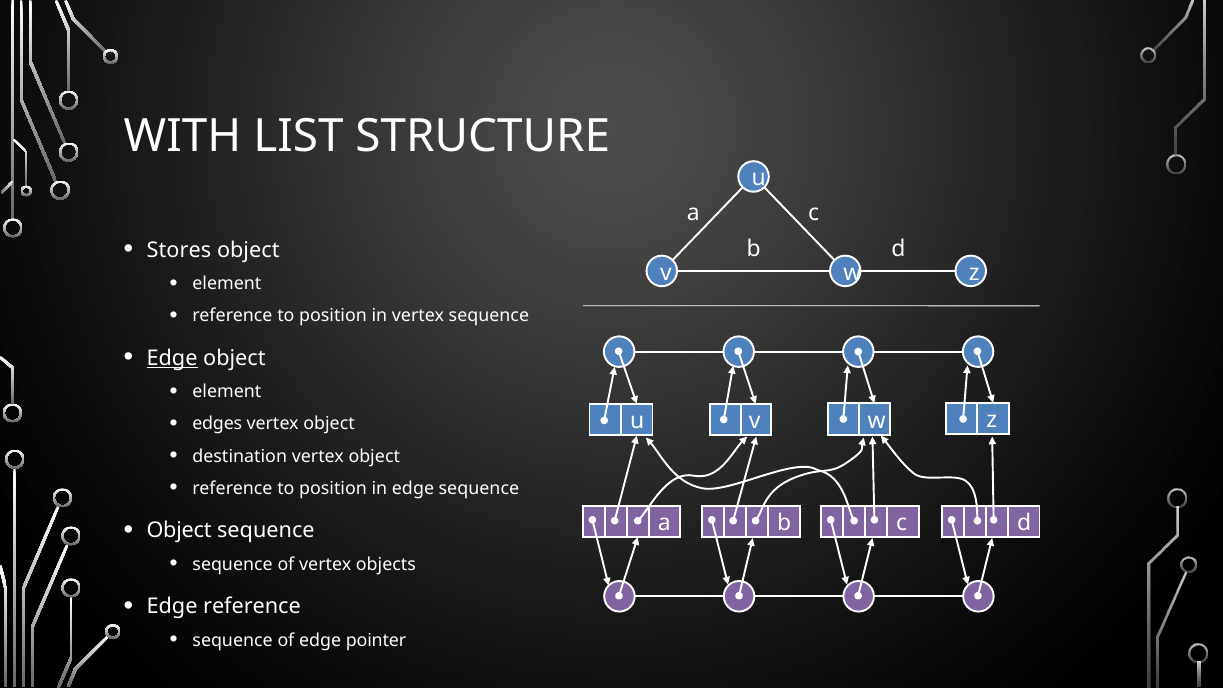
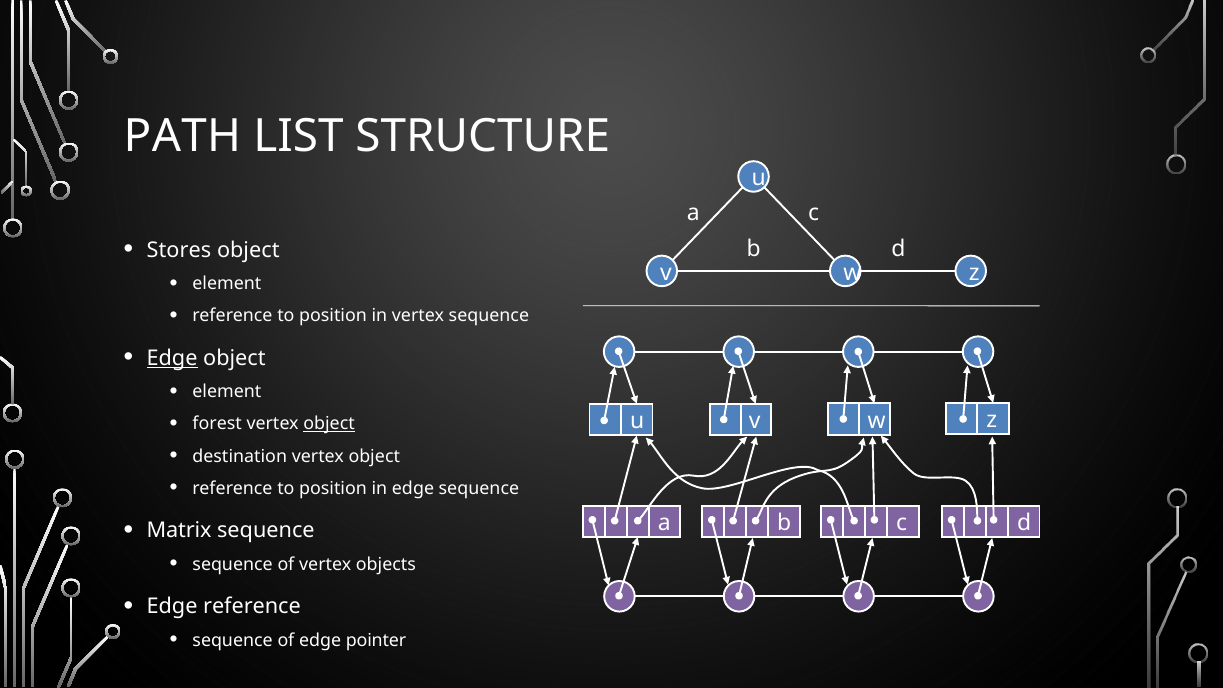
WITH: WITH -> PATH (182, 136)
edges: edges -> forest (217, 424)
object underline: none -> present (329, 424)
Object: Object -> Matrix (179, 530)
